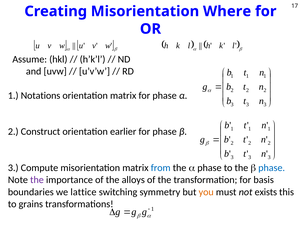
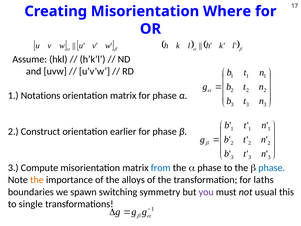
the colour: purple -> orange (37, 180)
basis: basis -> laths (264, 180)
lattice: lattice -> spawn (84, 192)
you colour: orange -> purple (206, 192)
exists: exists -> usual (266, 192)
grains: grains -> single (31, 204)
